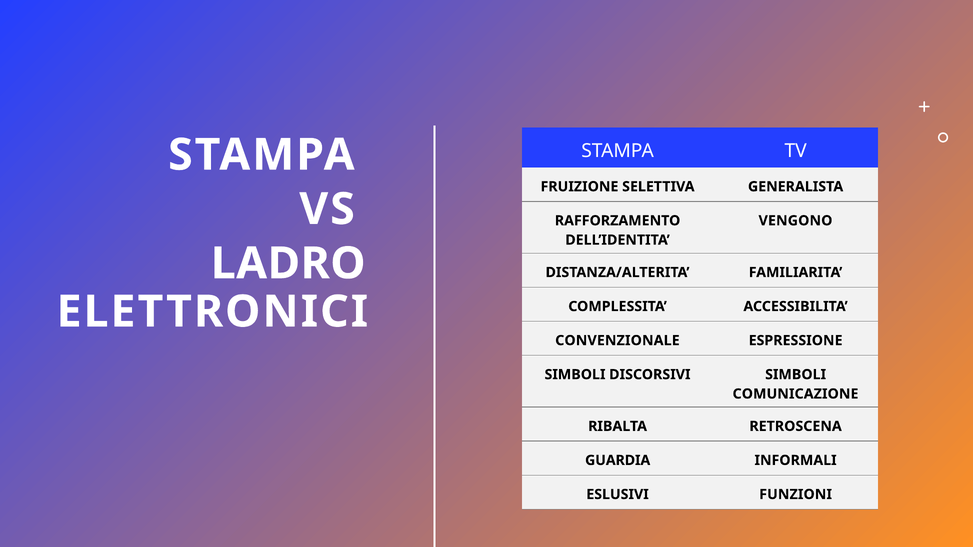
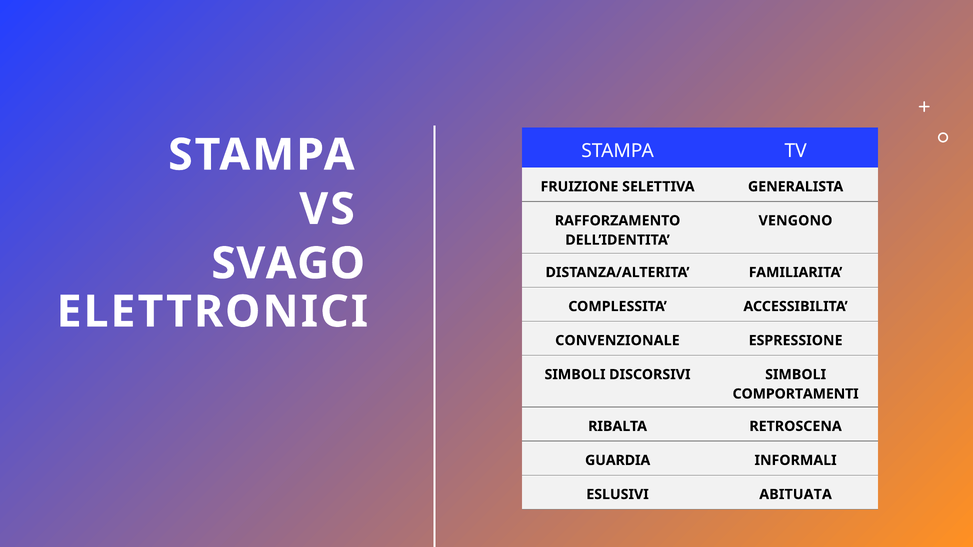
LADRO: LADRO -> SVAGO (288, 264)
COMUNICAZIONE: COMUNICAZIONE -> COMPORTAMENTI (796, 394)
FUNZIONI: FUNZIONI -> ABITUATA (796, 495)
